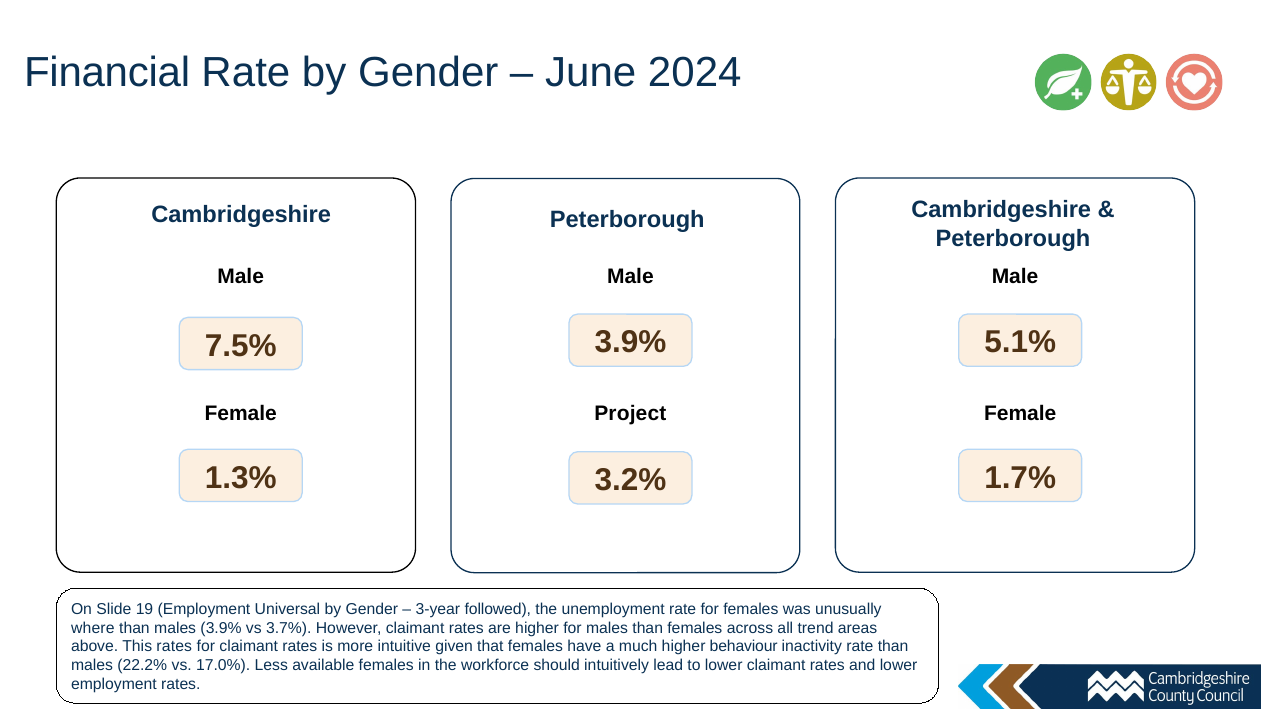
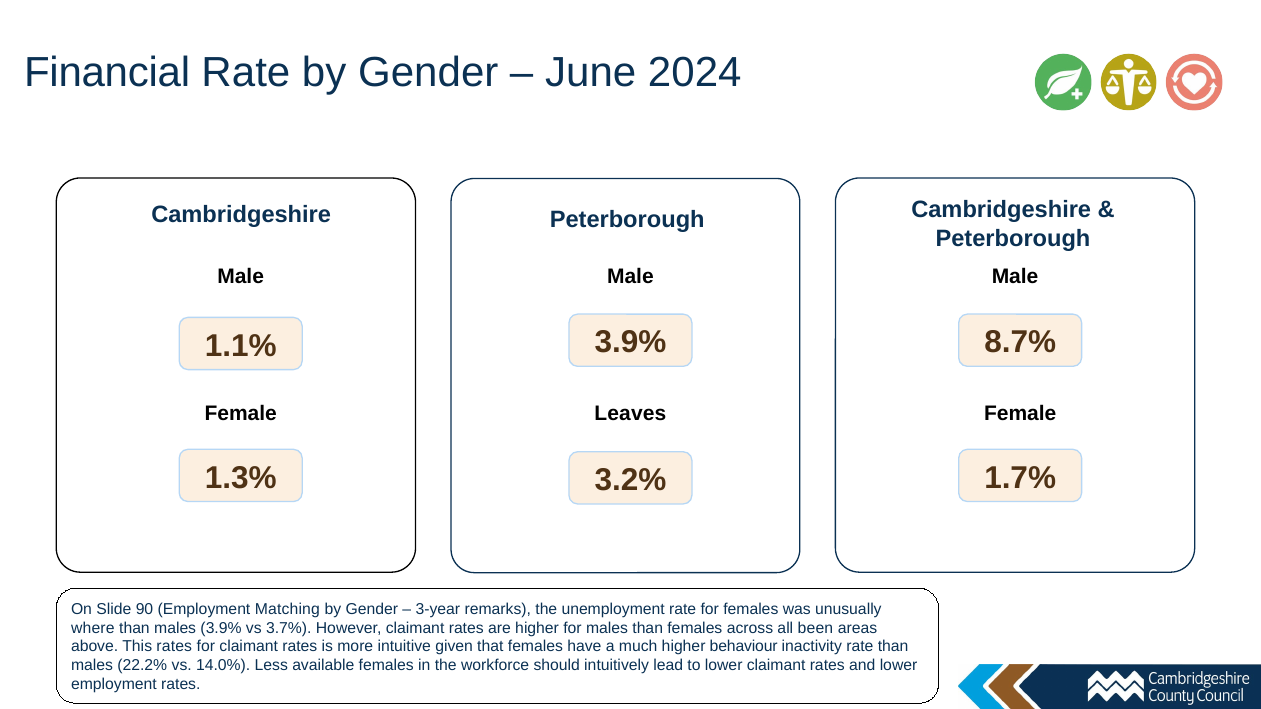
5.1%: 5.1% -> 8.7% (1020, 343)
7.5%: 7.5% -> 1.1% (241, 346)
Project: Project -> Leaves (630, 414)
19: 19 -> 90 (145, 609)
Universal: Universal -> Matching (287, 609)
followed: followed -> remarks (498, 609)
trend: trend -> been (815, 628)
17.0%: 17.0% -> 14.0% (223, 666)
